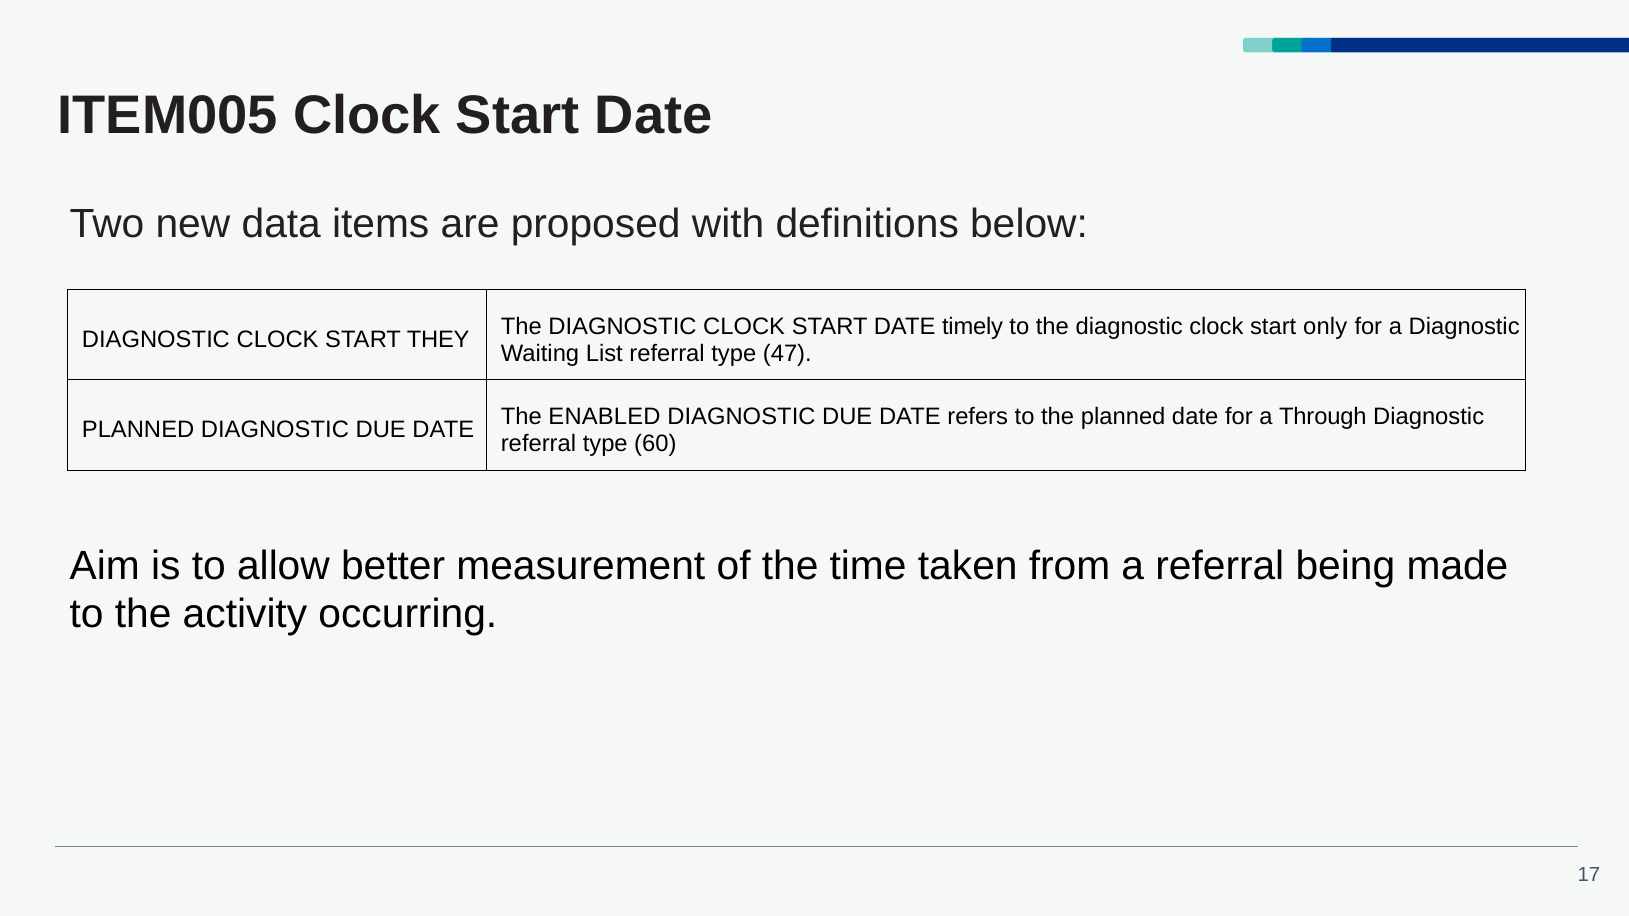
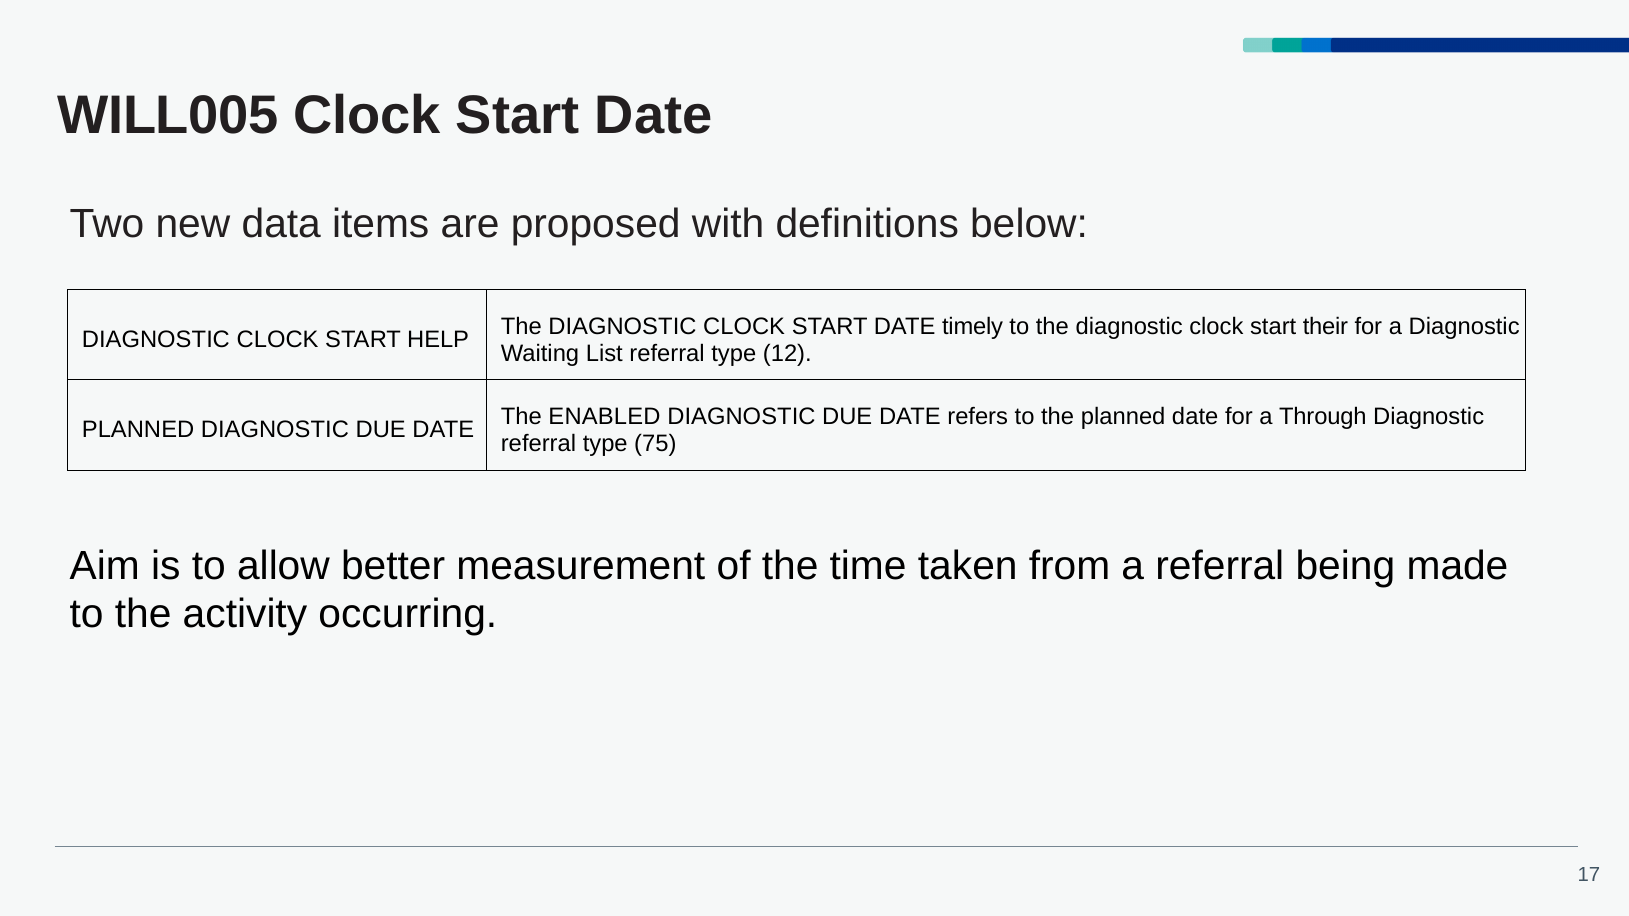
ITEM005: ITEM005 -> WILL005 (168, 115)
only: only -> their (1325, 327)
THEY: THEY -> HELP (438, 340)
47: 47 -> 12 (787, 353)
60: 60 -> 75 (655, 444)
